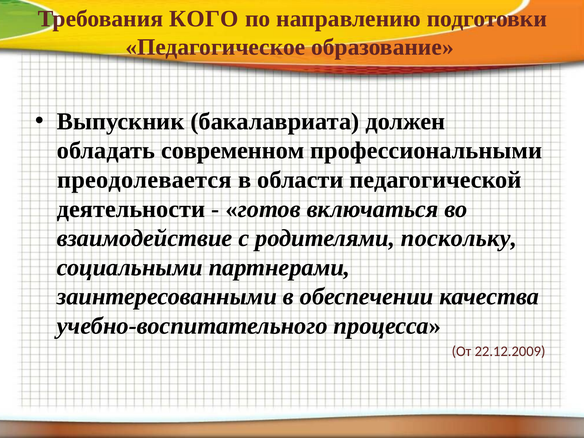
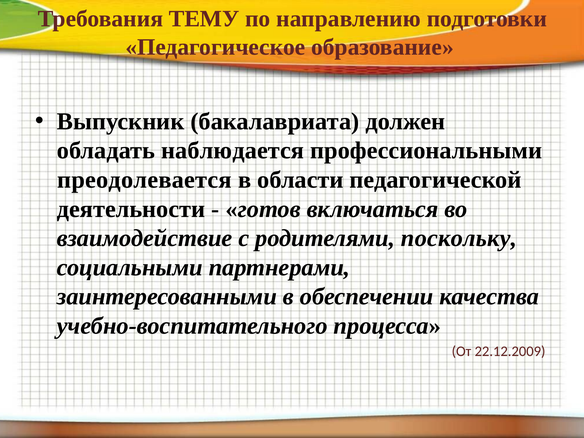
КОГО: КОГО -> ТЕМУ (204, 19)
современном: современном -> наблюдается (233, 151)
